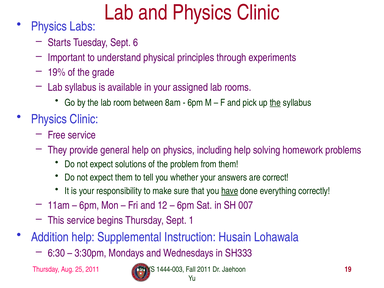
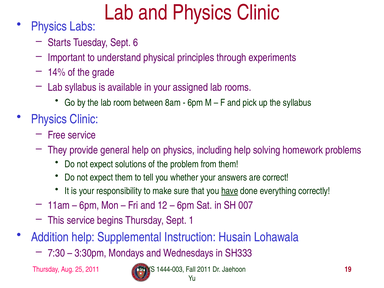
19%: 19% -> 14% (57, 72)
the underline: present -> none (275, 103)
6:30: 6:30 -> 7:30 (56, 253)
